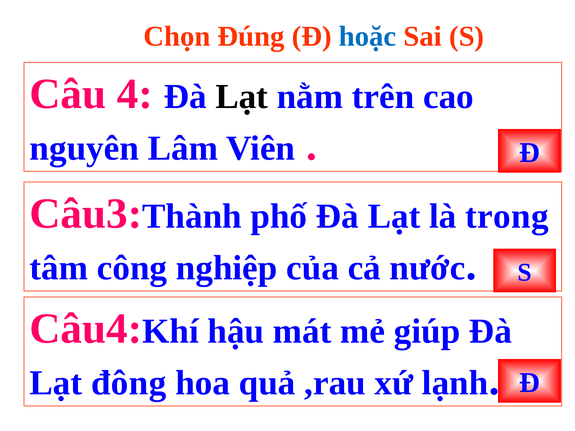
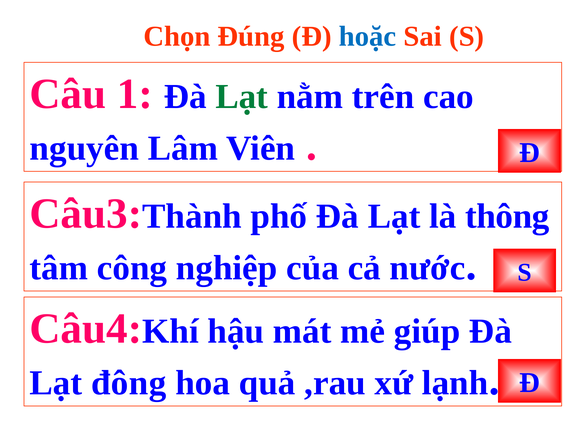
4: 4 -> 1 (135, 94)
Lạt colour: black -> green (242, 97)
trong: trong -> thông (507, 216)
